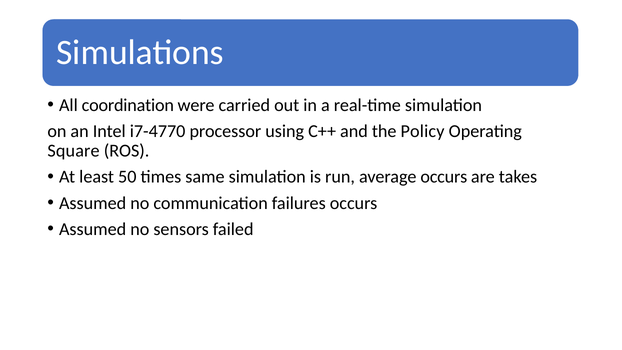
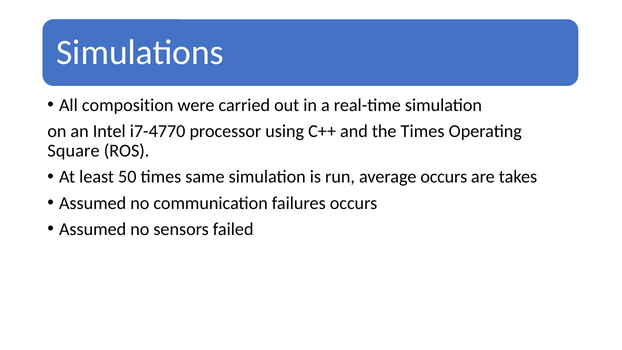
coordination: coordination -> composition (128, 105)
the Policy: Policy -> Times (423, 131)
